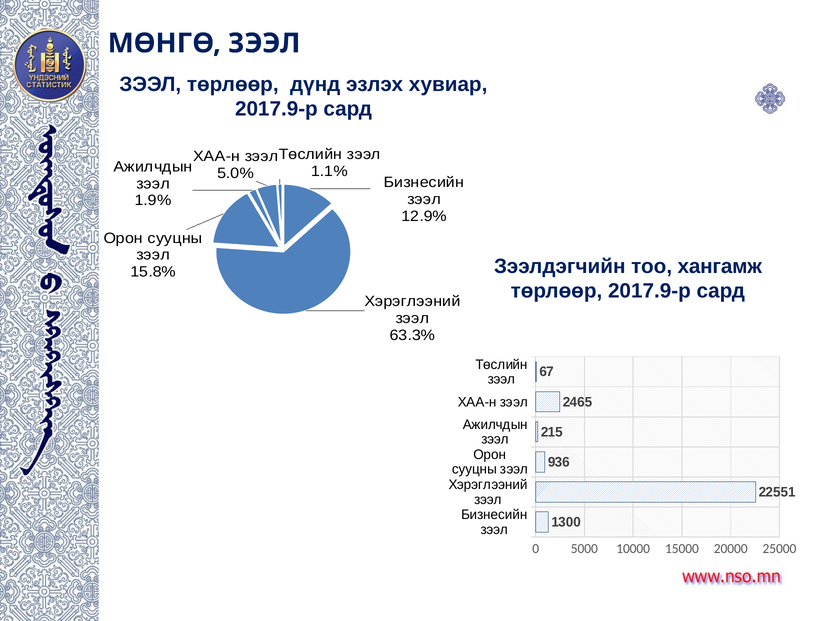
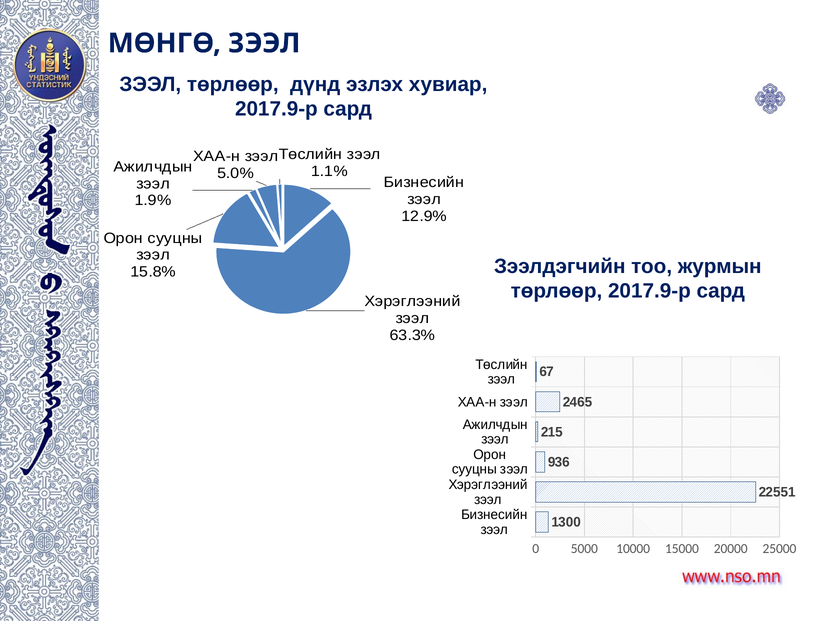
хангамж: хангамж -> журмын (720, 266)
